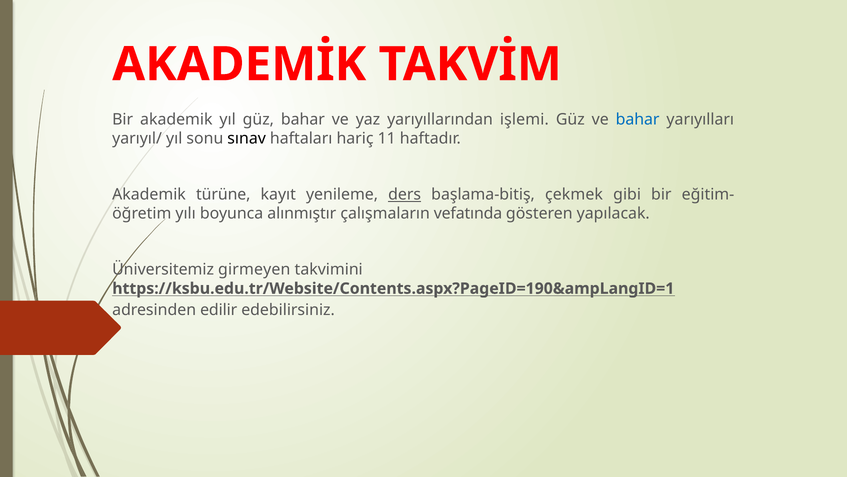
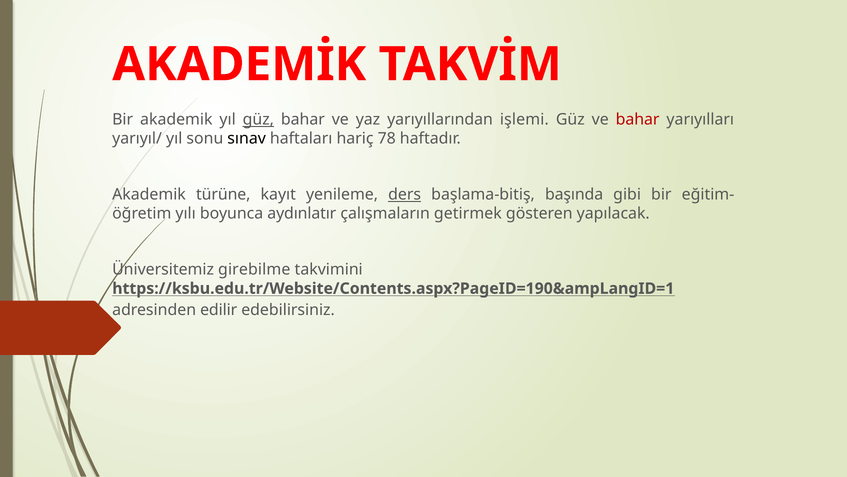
güz underline: none -> present (258, 119)
bahar colour: blue -> red (638, 119)
11: 11 -> 78 (387, 139)
çekmek: çekmek -> başında (574, 194)
alınmıştır: alınmıştır -> aydınlatır (302, 213)
vefatında: vefatında -> getirmek (468, 213)
girmeyen: girmeyen -> girebilme (254, 269)
